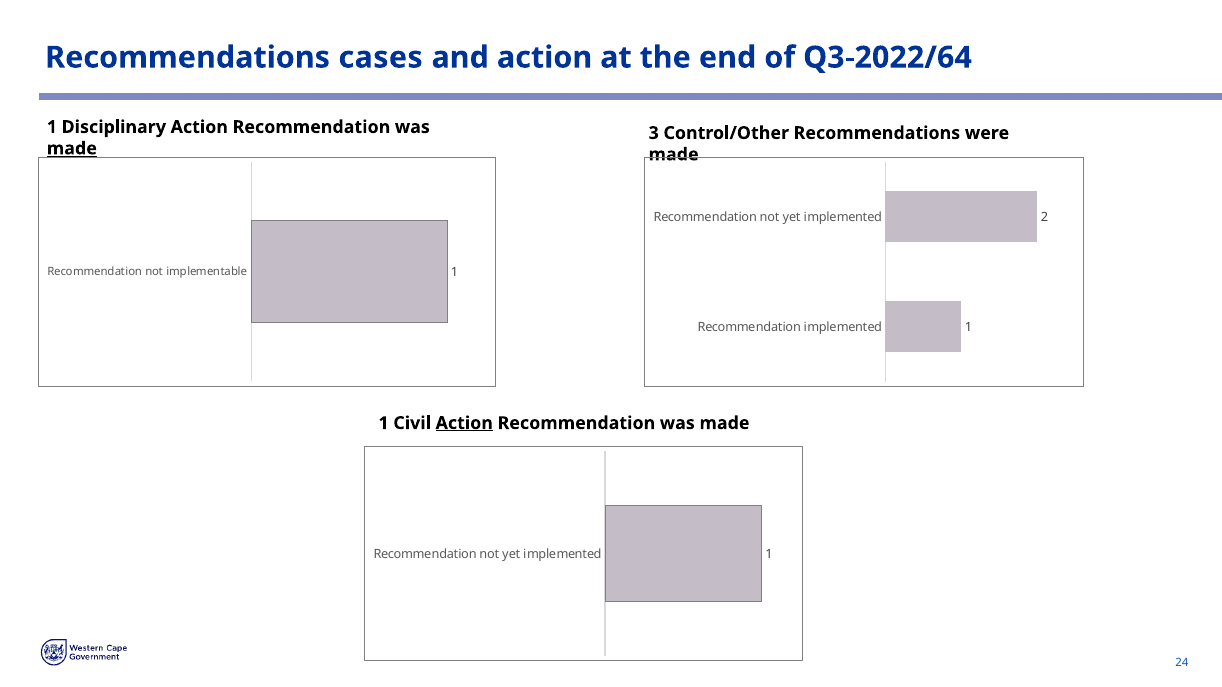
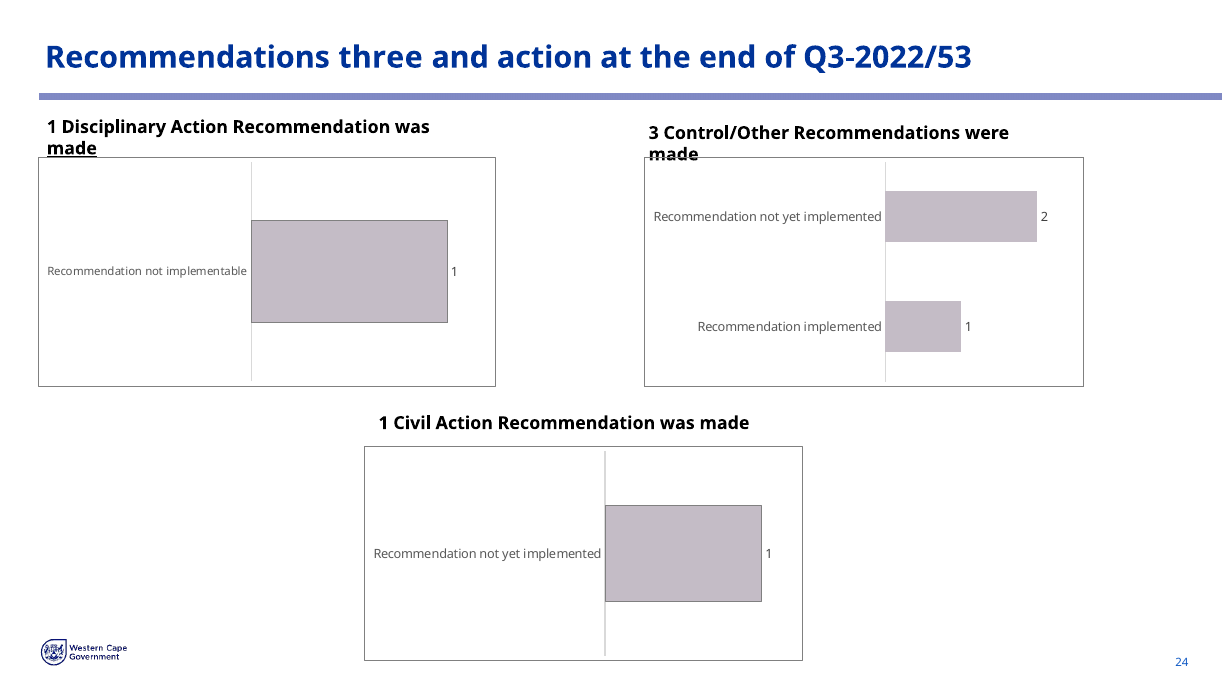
cases: cases -> three (381, 58)
Q3-2022/64: Q3-2022/64 -> Q3-2022/53 (887, 58)
Action underline: present -> none (464, 423)
